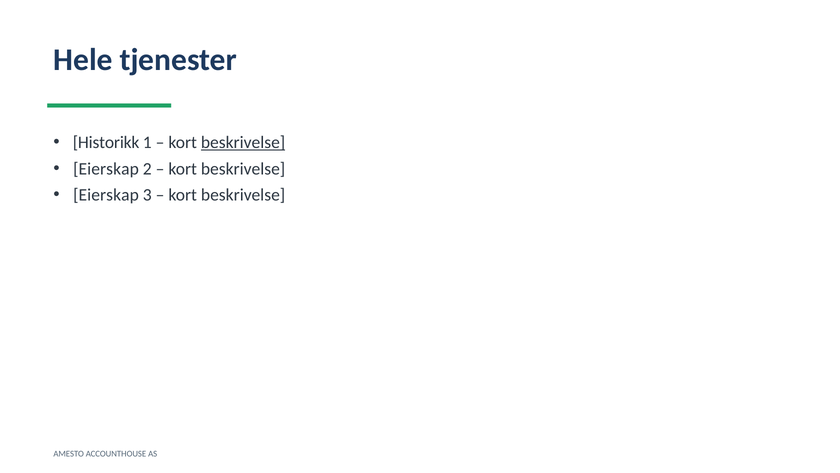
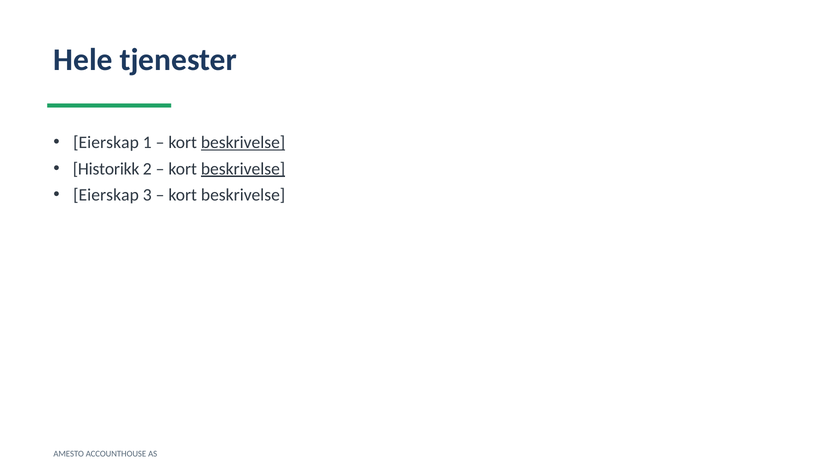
Historikk: Historikk -> Eierskap (106, 142)
Eierskap: Eierskap -> Historikk (106, 169)
beskrivelse underline: none -> present (243, 169)
